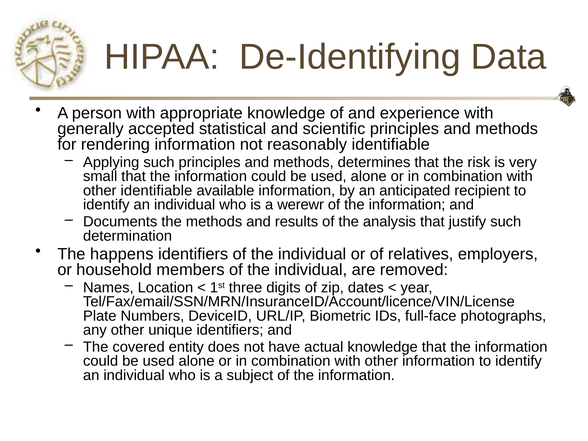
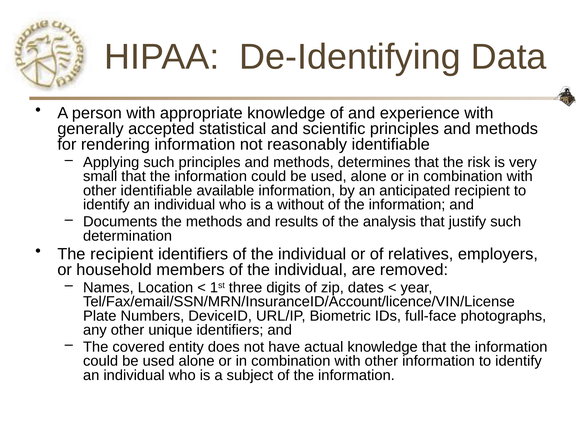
werewr: werewr -> without (301, 205)
The happens: happens -> recipient (122, 254)
